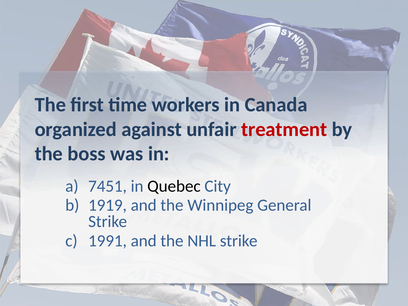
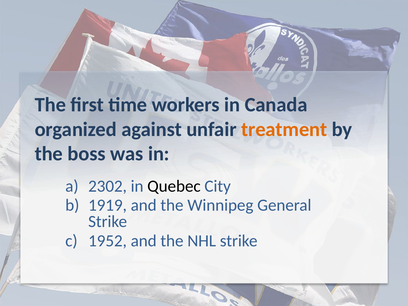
treatment colour: red -> orange (284, 129)
7451: 7451 -> 2302 (108, 186)
1991: 1991 -> 1952 (108, 241)
